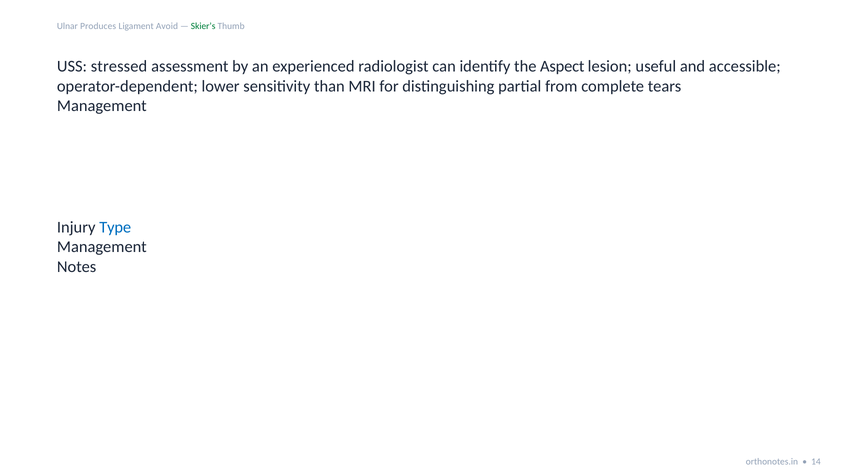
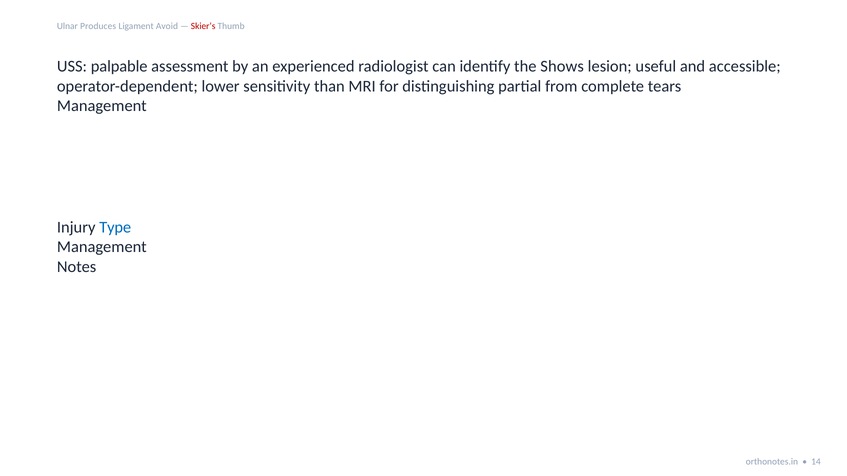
Skier’s colour: green -> red (203, 26)
stressed: stressed -> palpable (119, 66)
Aspect: Aspect -> Shows (562, 66)
